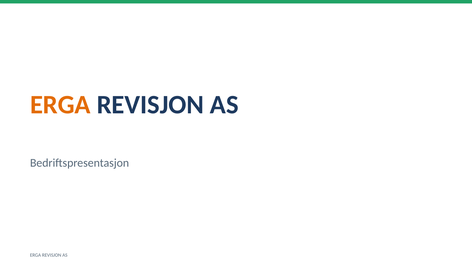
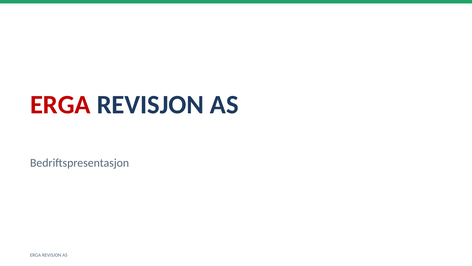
ERGA colour: orange -> red (60, 105)
